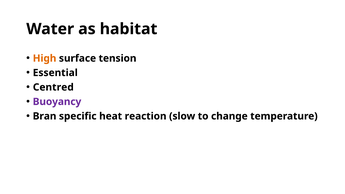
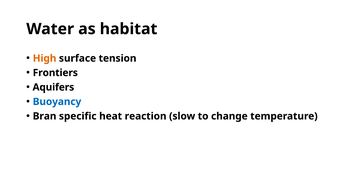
Essential: Essential -> Frontiers (55, 73)
Centred: Centred -> Aquifers (53, 87)
Buoyancy colour: purple -> blue (57, 102)
